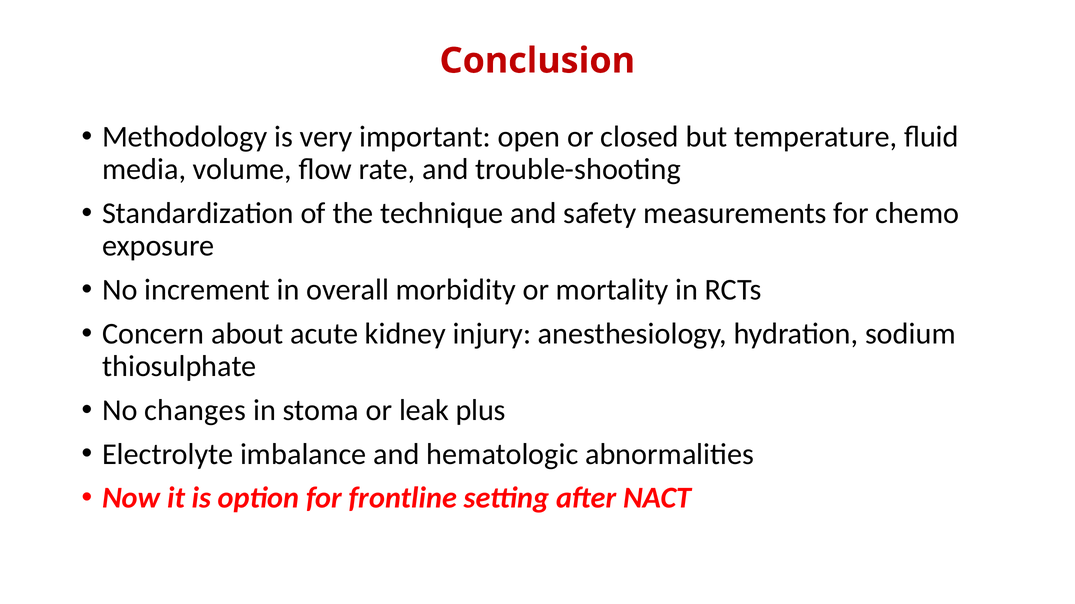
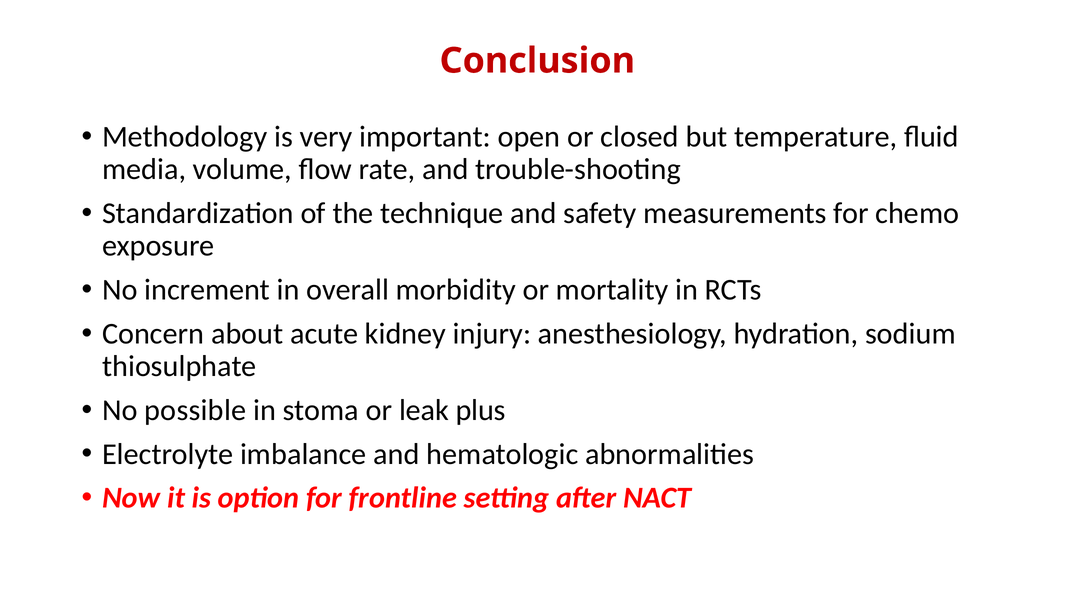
changes: changes -> possible (195, 411)
